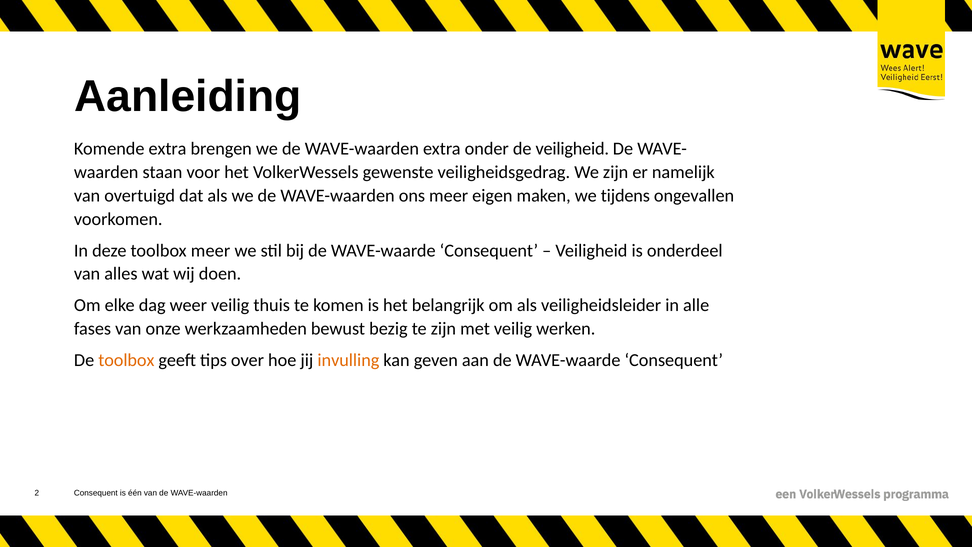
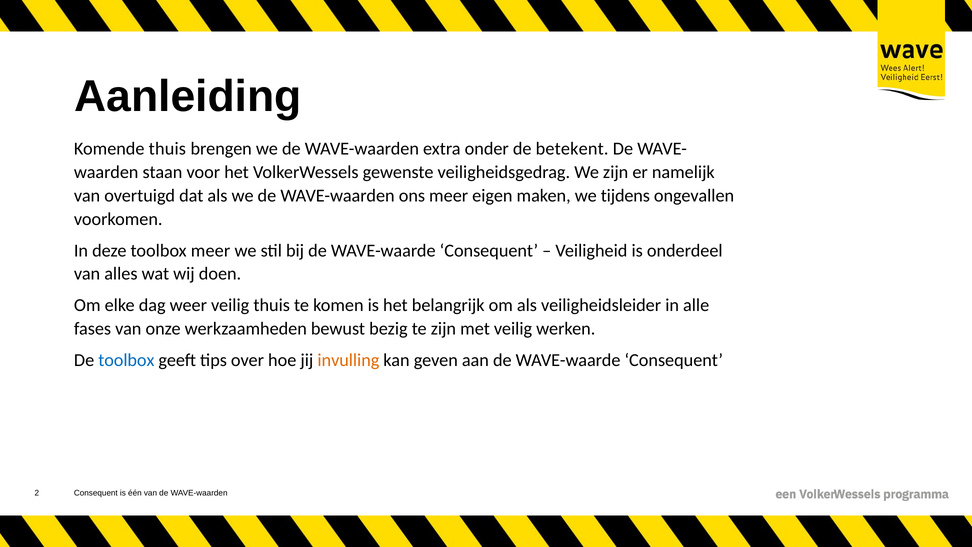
Komende extra: extra -> thuis (167, 149)
de veiligheid: veiligheid -> betekent (572, 149)
toolbox colour: orange -> blue (126, 360)
